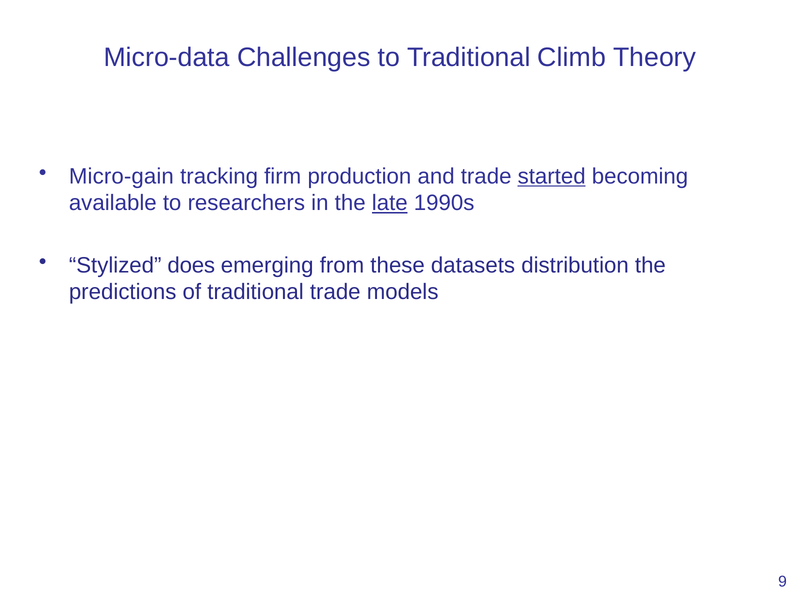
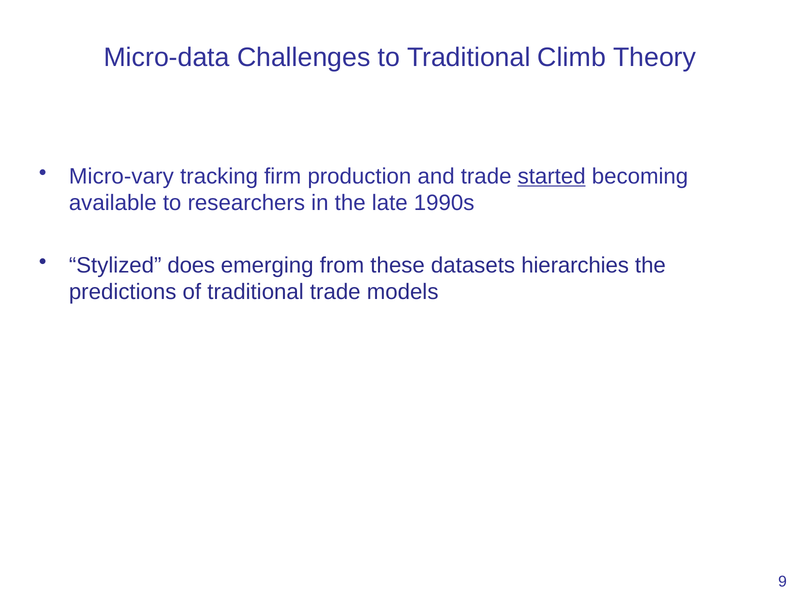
Micro-gain: Micro-gain -> Micro-vary (121, 176)
late underline: present -> none (390, 203)
distribution: distribution -> hierarchies (575, 265)
